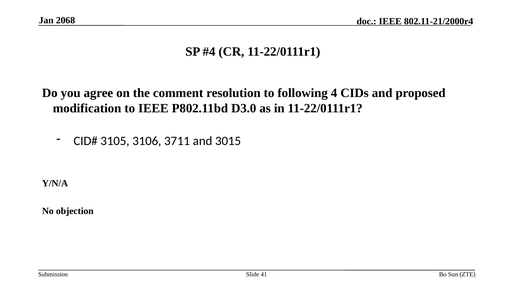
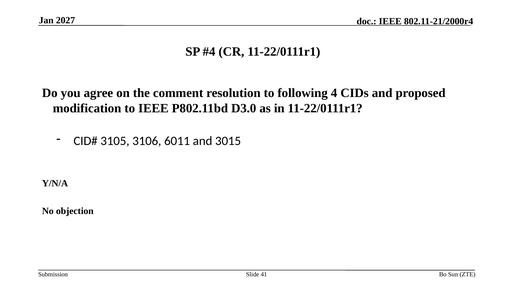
2068: 2068 -> 2027 (65, 20)
3711: 3711 -> 6011 (177, 141)
